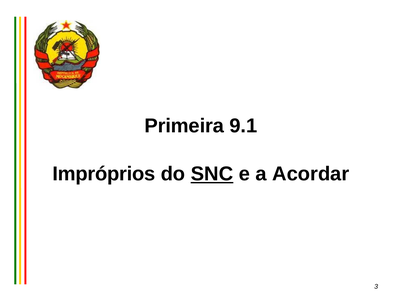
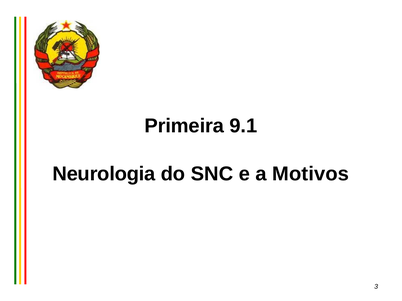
Impróprios: Impróprios -> Neurologia (104, 174)
SNC underline: present -> none (212, 174)
Acordar: Acordar -> Motivos (311, 174)
